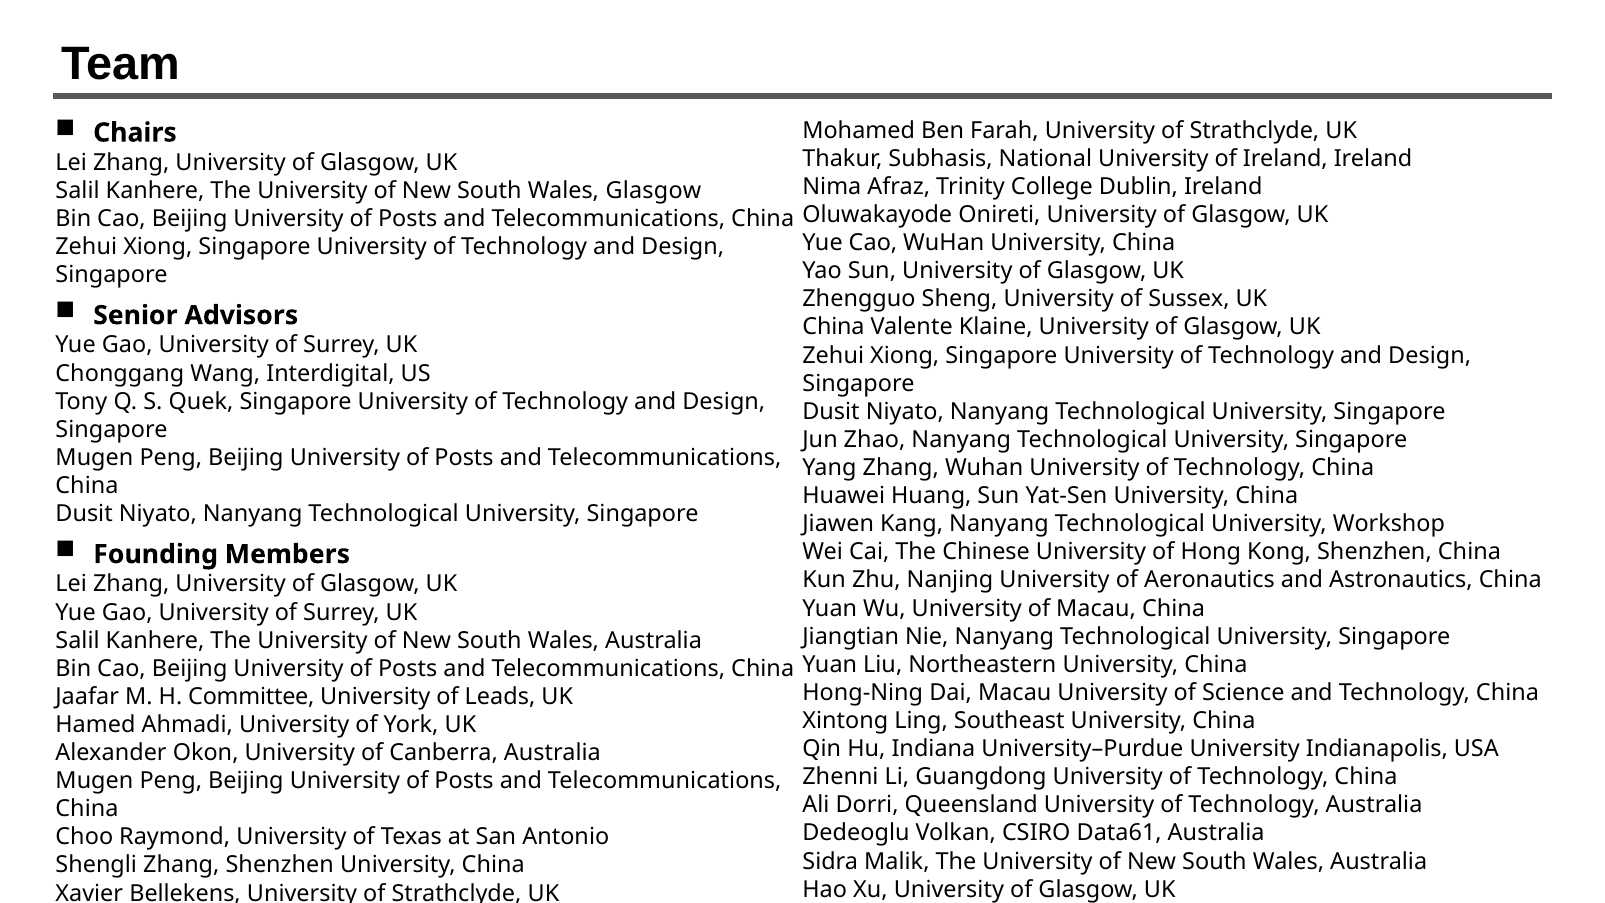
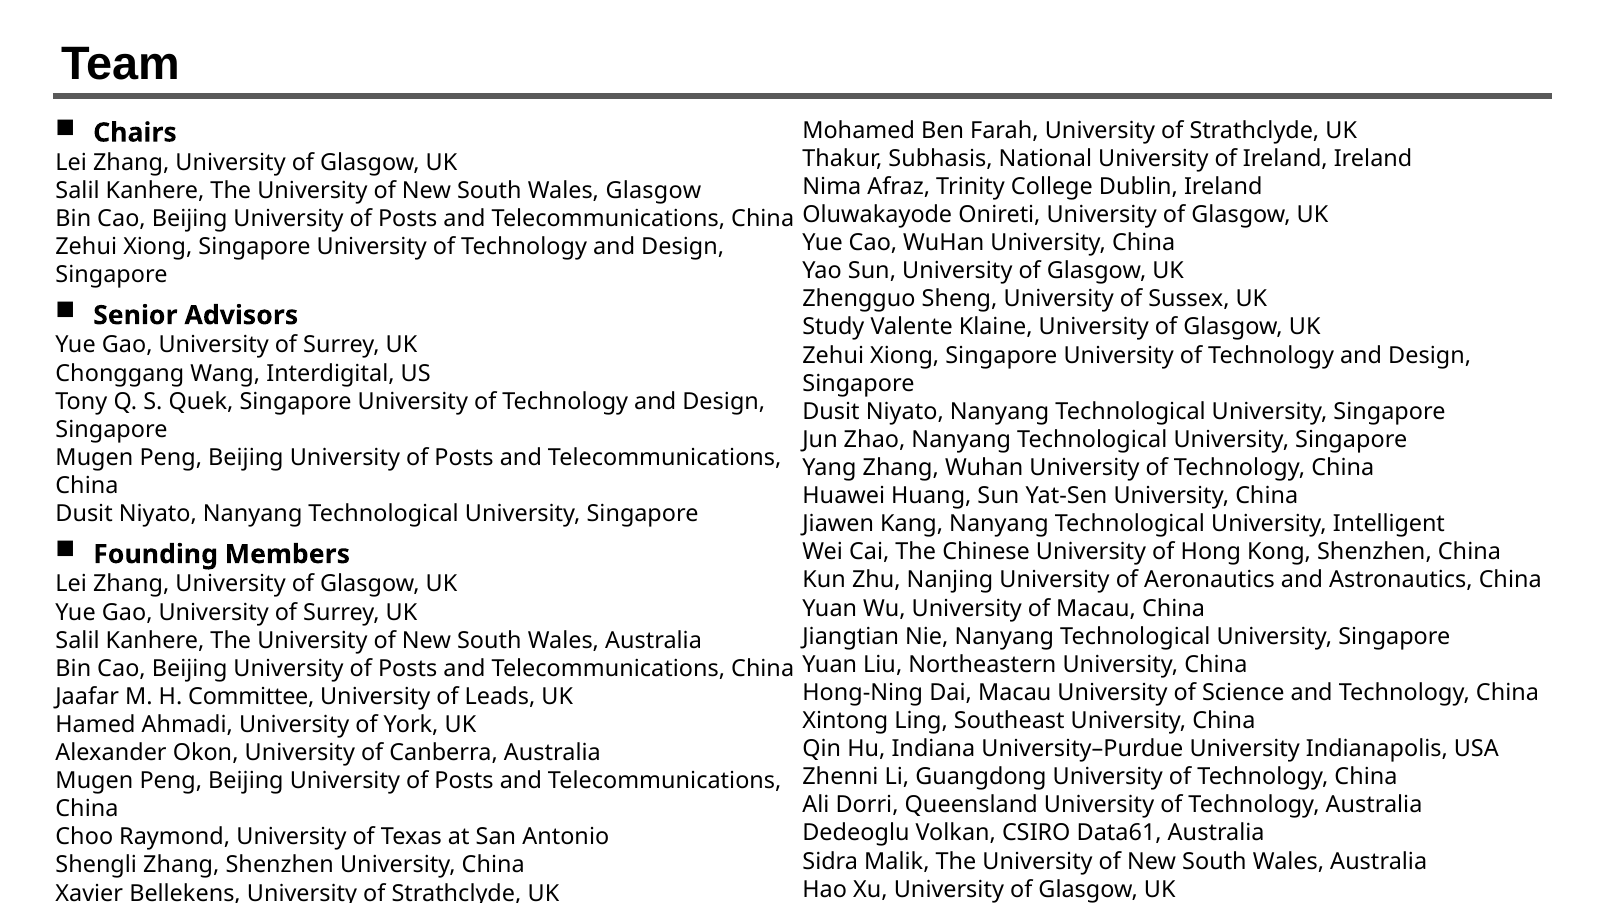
China: China -> Study (833, 327)
Workshop: Workshop -> Intelligent (1389, 524)
